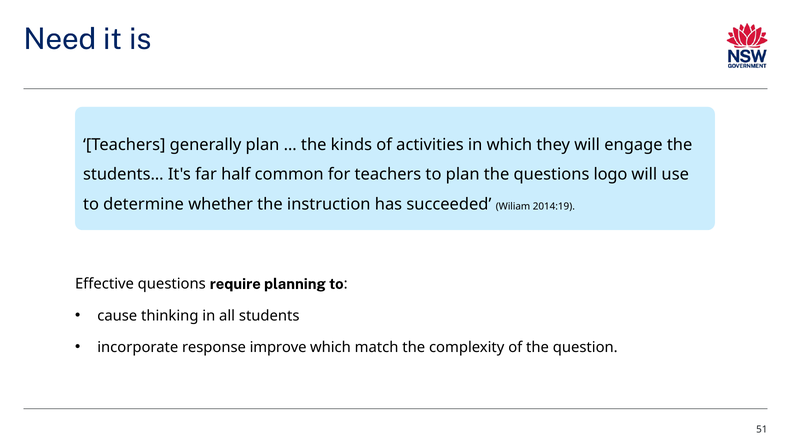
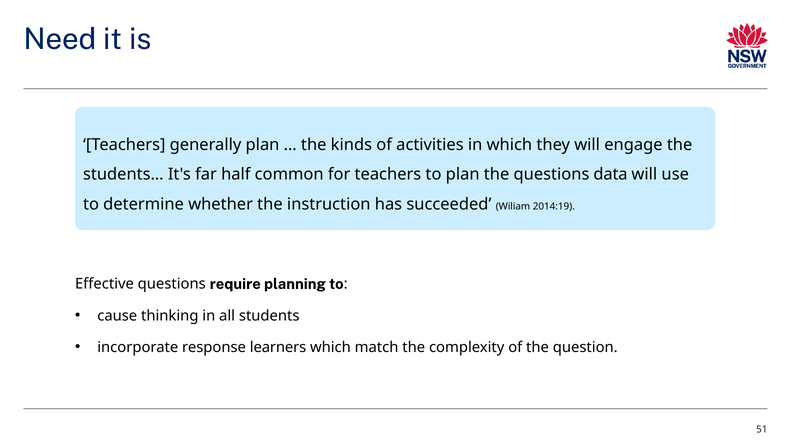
logo: logo -> data (611, 174)
improve: improve -> learners (278, 347)
